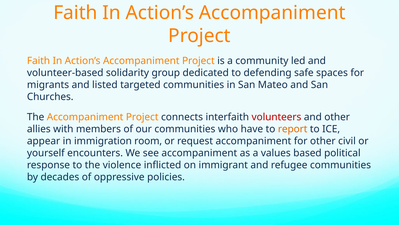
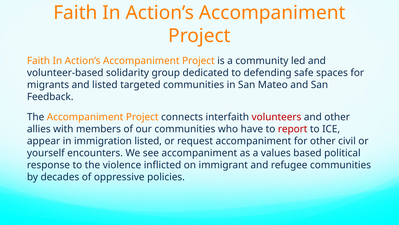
Churches: Churches -> Feedback (50, 96)
report colour: orange -> red (293, 129)
immigration room: room -> listed (148, 141)
